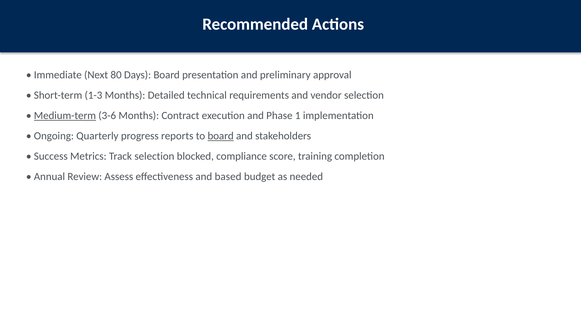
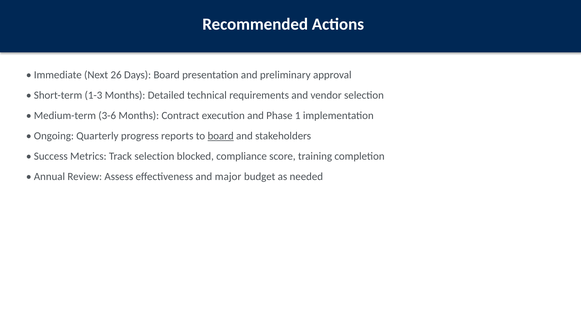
80: 80 -> 26 (116, 75)
Medium-term underline: present -> none (65, 115)
based: based -> major (228, 176)
